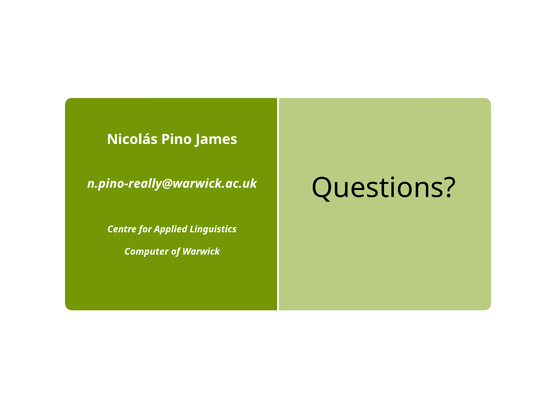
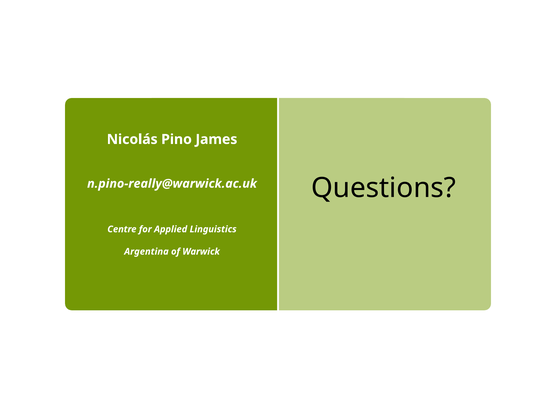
Computer: Computer -> Argentina (146, 251)
